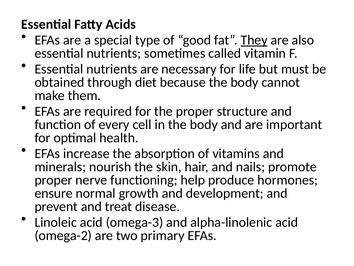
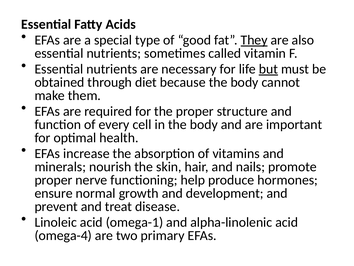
but underline: none -> present (268, 69)
omega-3: omega-3 -> omega-1 (134, 222)
omega-2: omega-2 -> omega-4 (63, 235)
